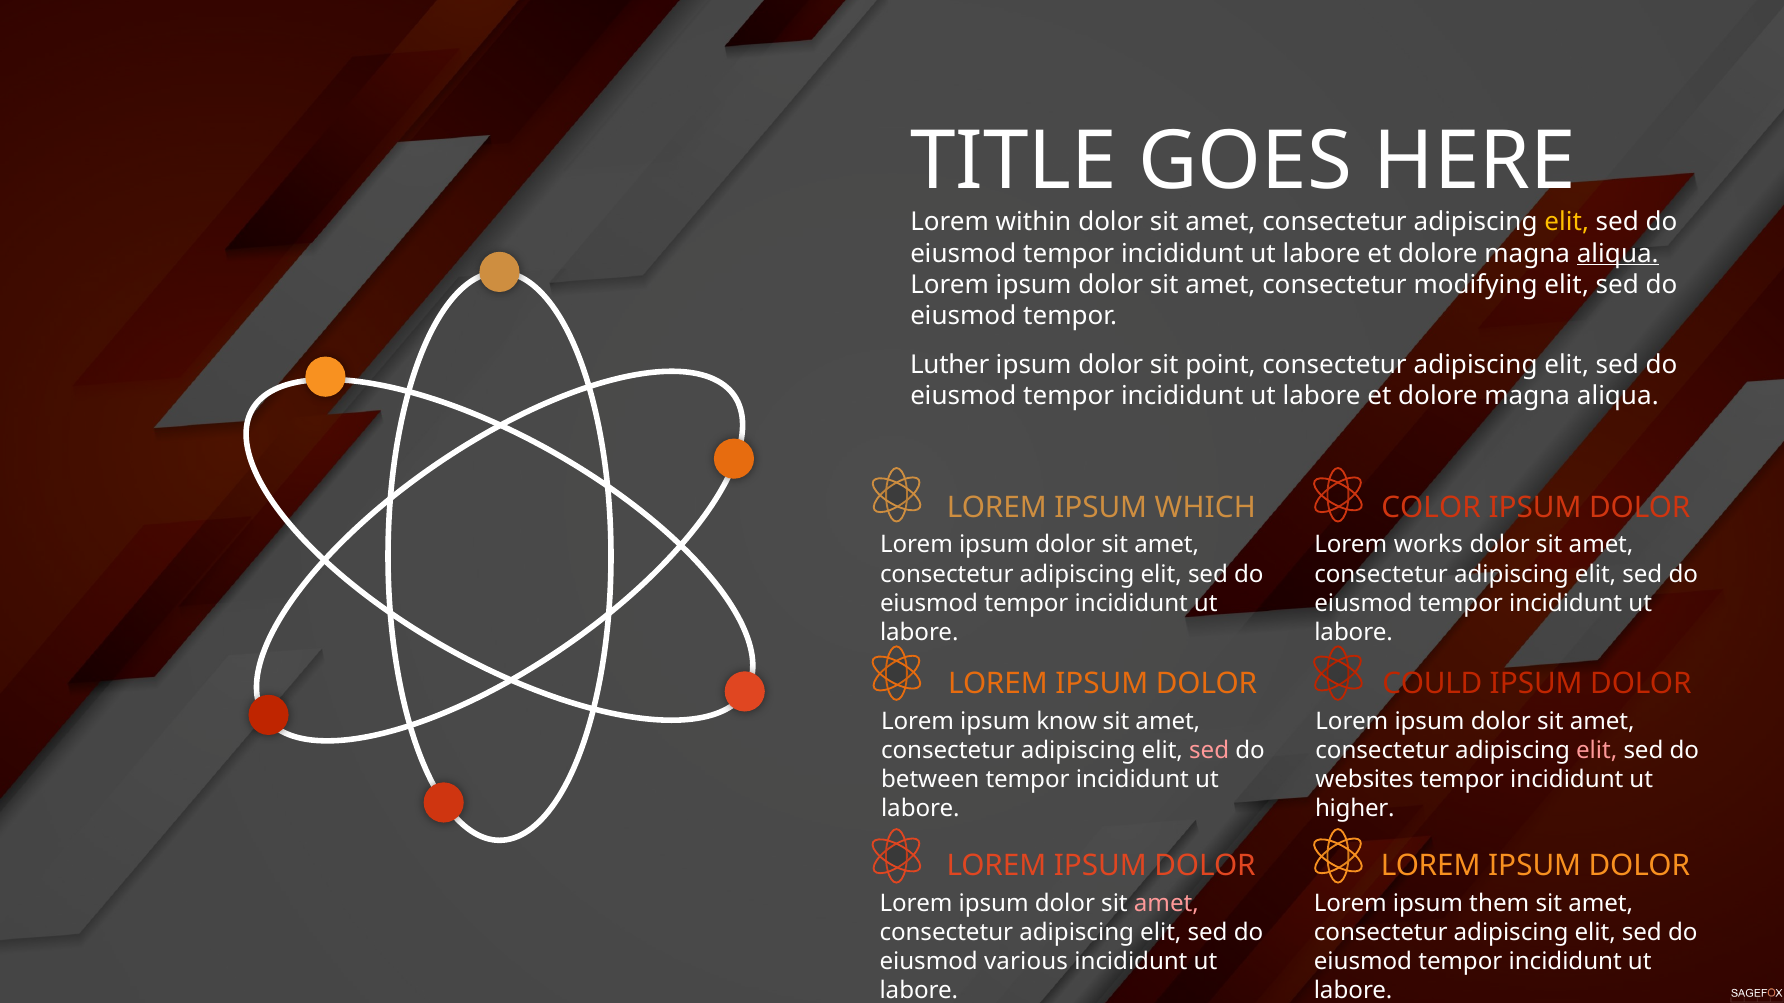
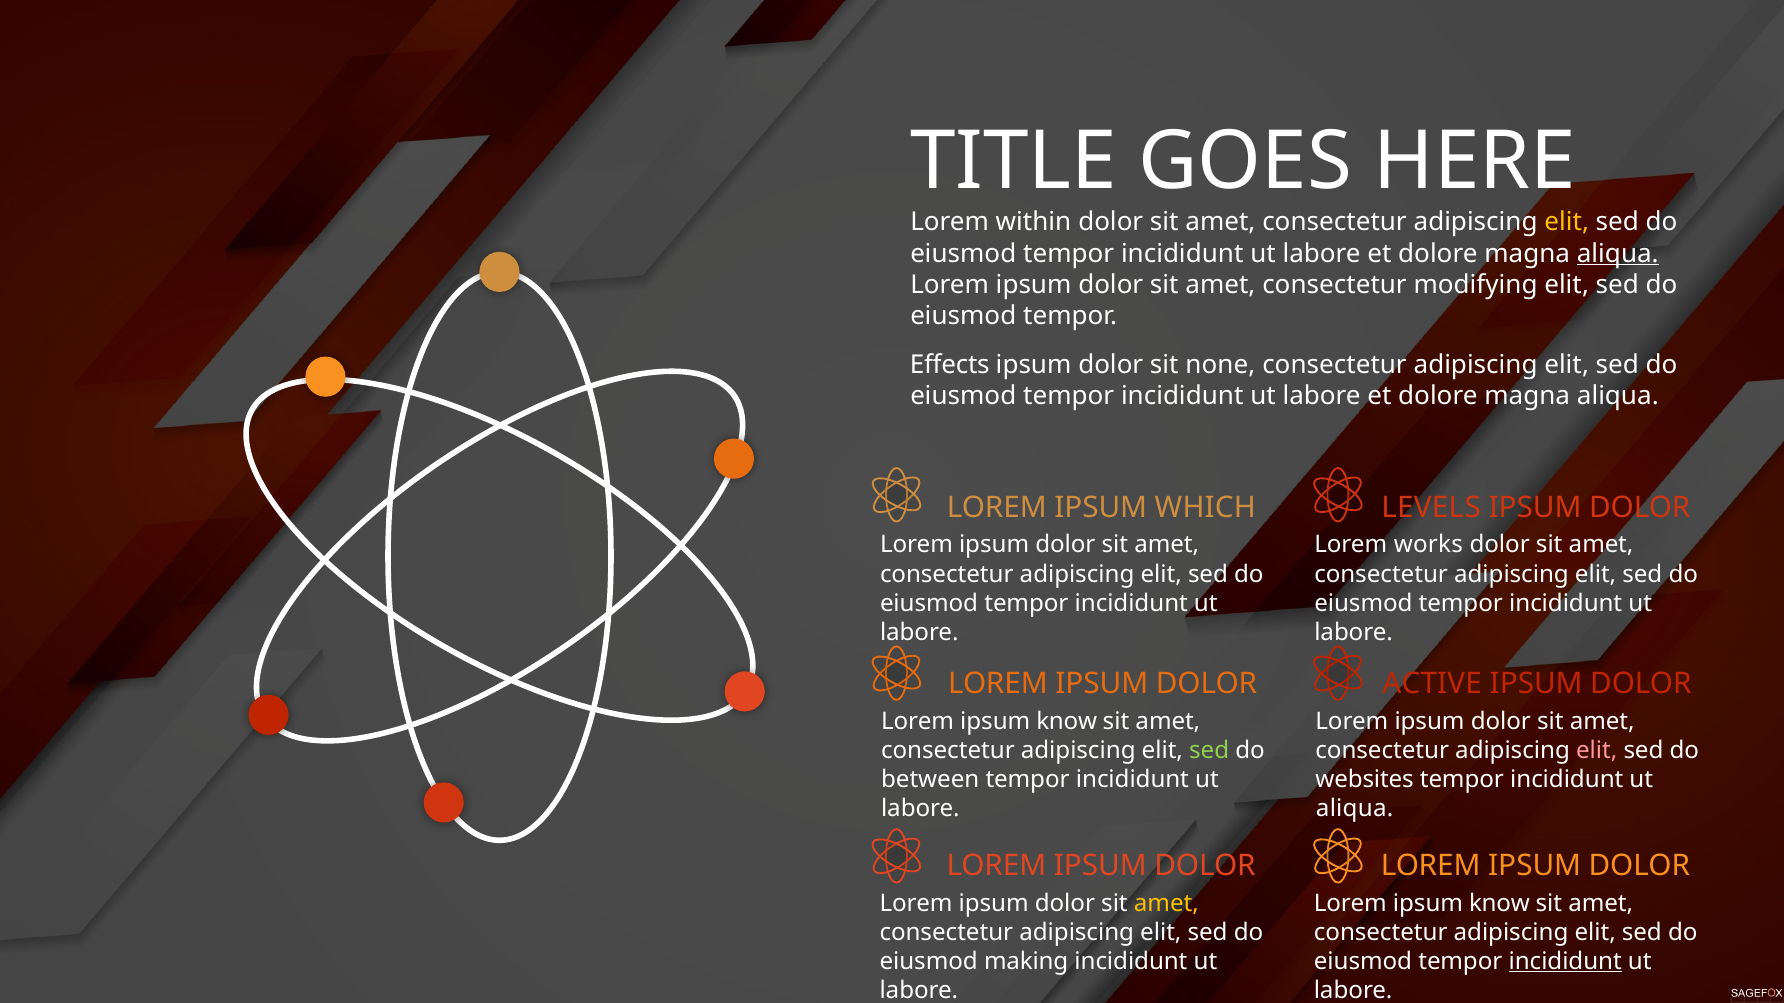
Luther: Luther -> Effects (950, 365)
point: point -> none (1220, 365)
COLOR: COLOR -> LEVELS (1431, 508)
COULD: COULD -> ACTIVE (1432, 684)
sed colour: pink -> light green (1209, 751)
higher: higher -> aliqua (1355, 809)
amet colour: pink -> yellow (1166, 904)
them: them -> know (1499, 904)
various: various -> making (1026, 962)
incididunt underline: none -> present (1565, 962)
